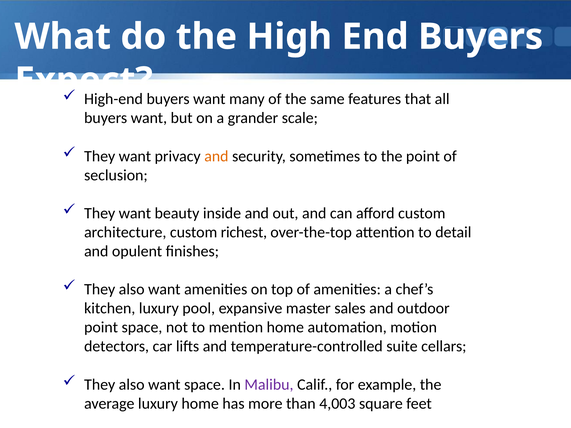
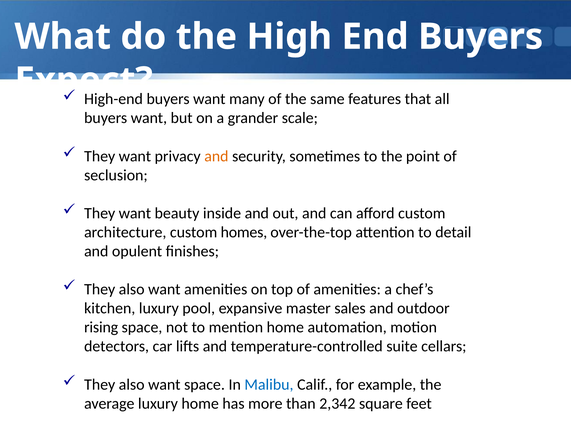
richest: richest -> homes (244, 232)
point: point -> rising (101, 328)
Malibu colour: purple -> blue (269, 385)
4,003: 4,003 -> 2,342 (337, 404)
